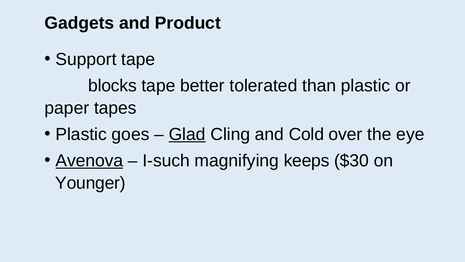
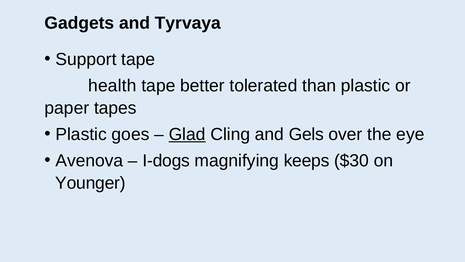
Product: Product -> Tyrvaya (188, 23)
blocks: blocks -> health (112, 85)
Cold: Cold -> Gels (306, 134)
Avenova underline: present -> none (89, 160)
I-such: I-such -> I-dogs (166, 160)
